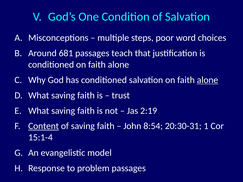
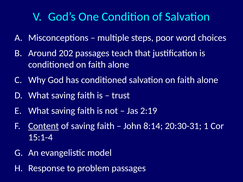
681: 681 -> 202 (66, 53)
alone underline: present -> none (208, 80)
8:54: 8:54 -> 8:14 (153, 126)
